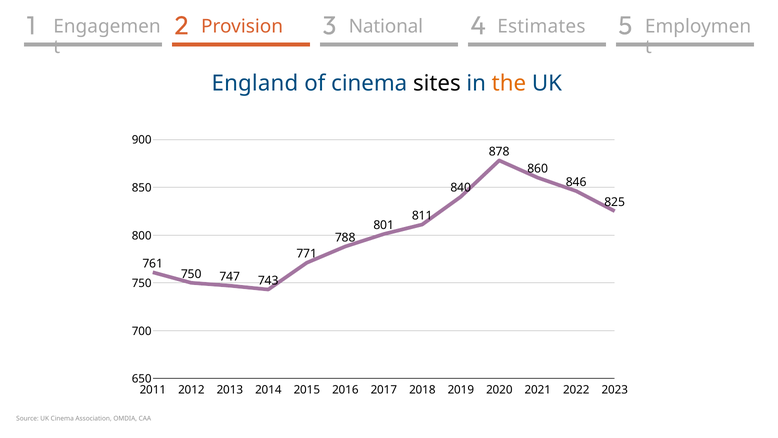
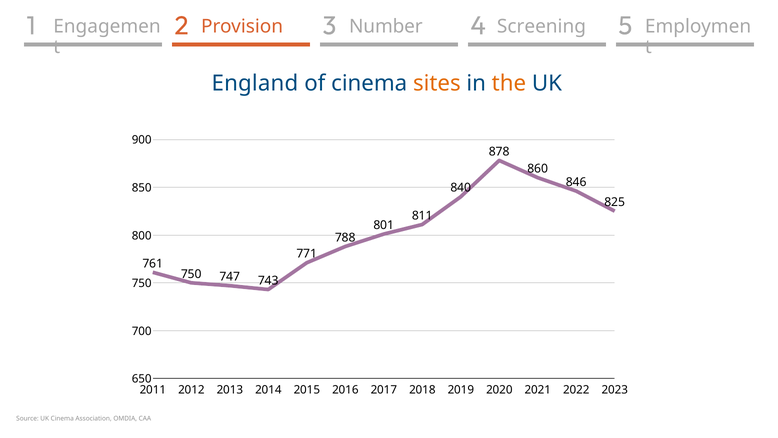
National: National -> Number (386, 26)
Estimates: Estimates -> Screening (541, 26)
sites colour: black -> orange (437, 83)
